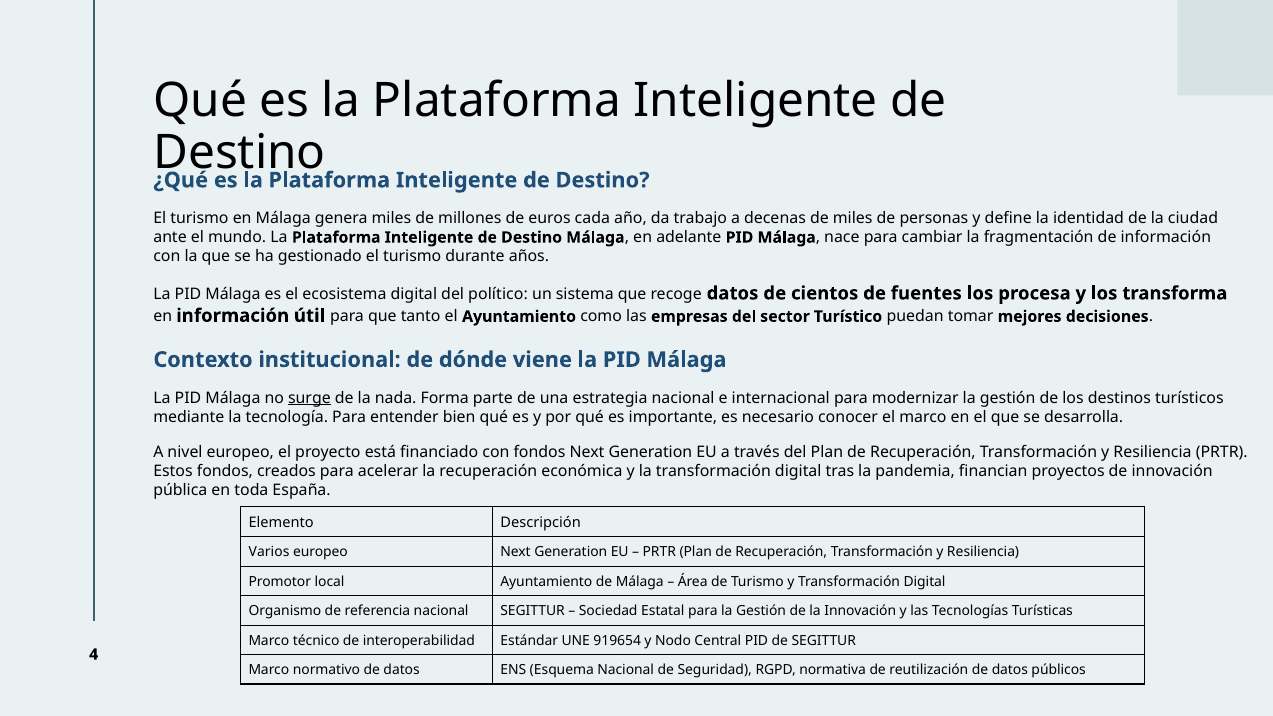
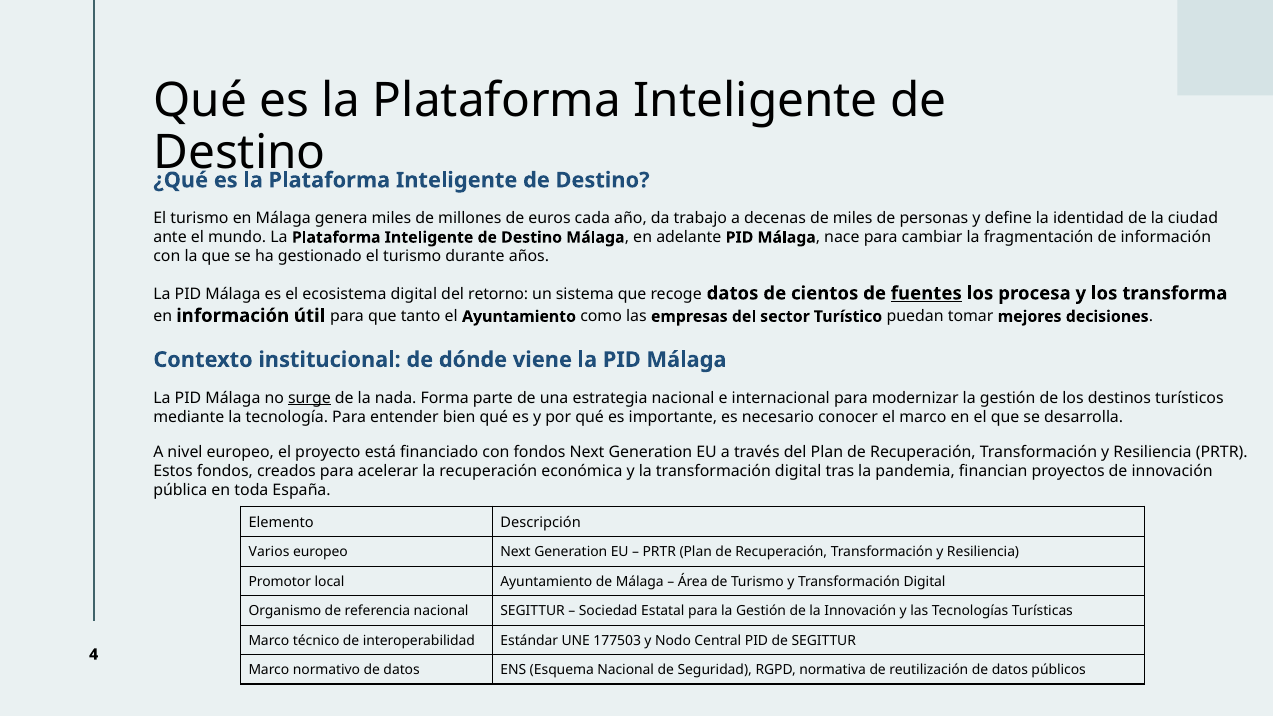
político: político -> retorno (498, 294)
fuentes underline: none -> present (926, 293)
919654: 919654 -> 177503 (617, 641)
